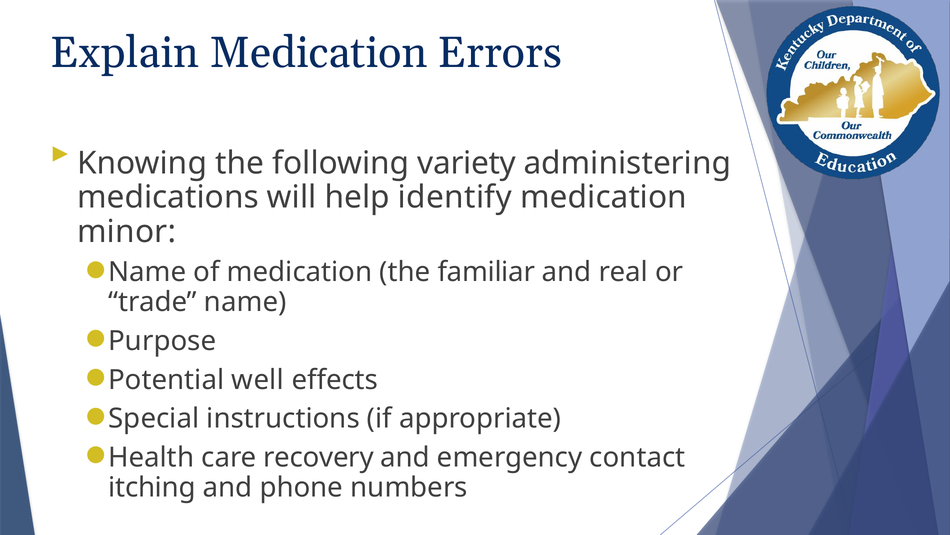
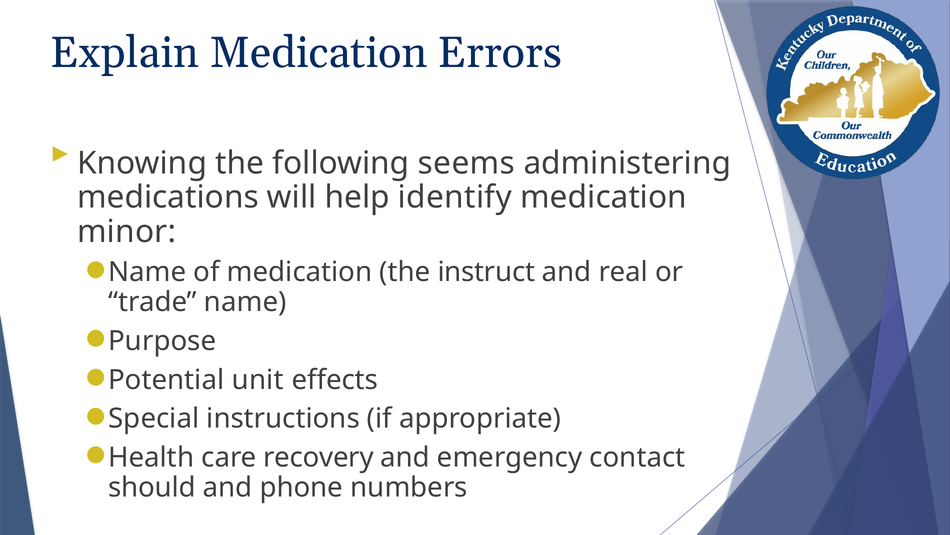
variety: variety -> seems (466, 163)
familiar: familiar -> instruct (486, 272)
well: well -> unit (258, 379)
itching: itching -> should (152, 487)
